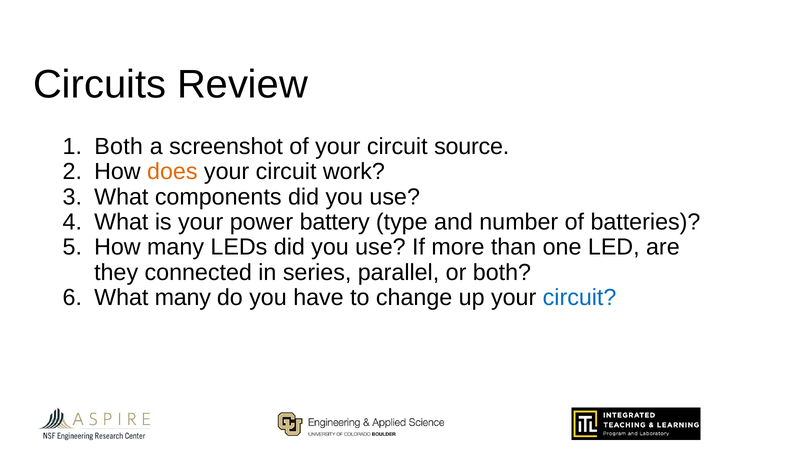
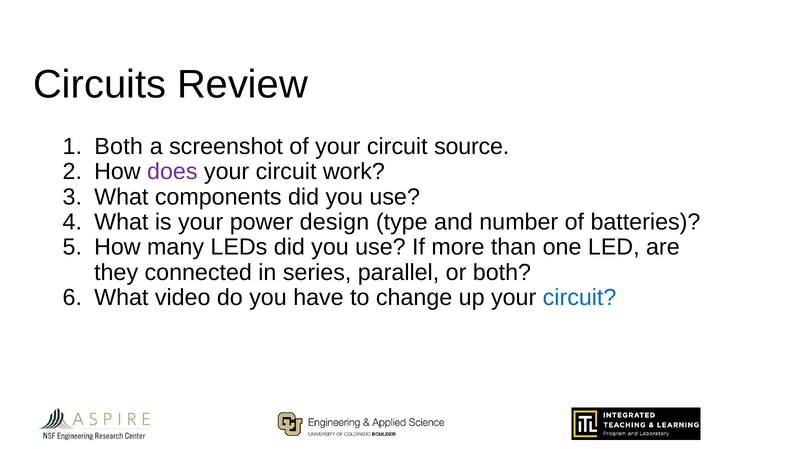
does colour: orange -> purple (172, 172)
battery: battery -> design (334, 222)
What many: many -> video (183, 297)
